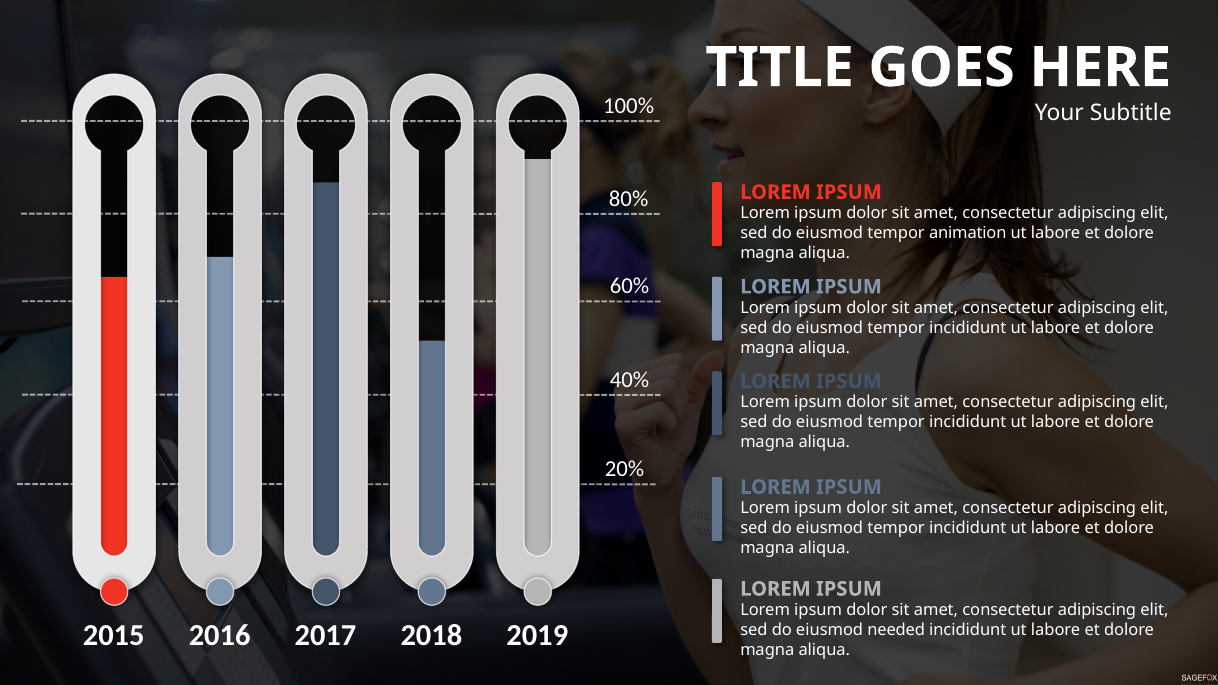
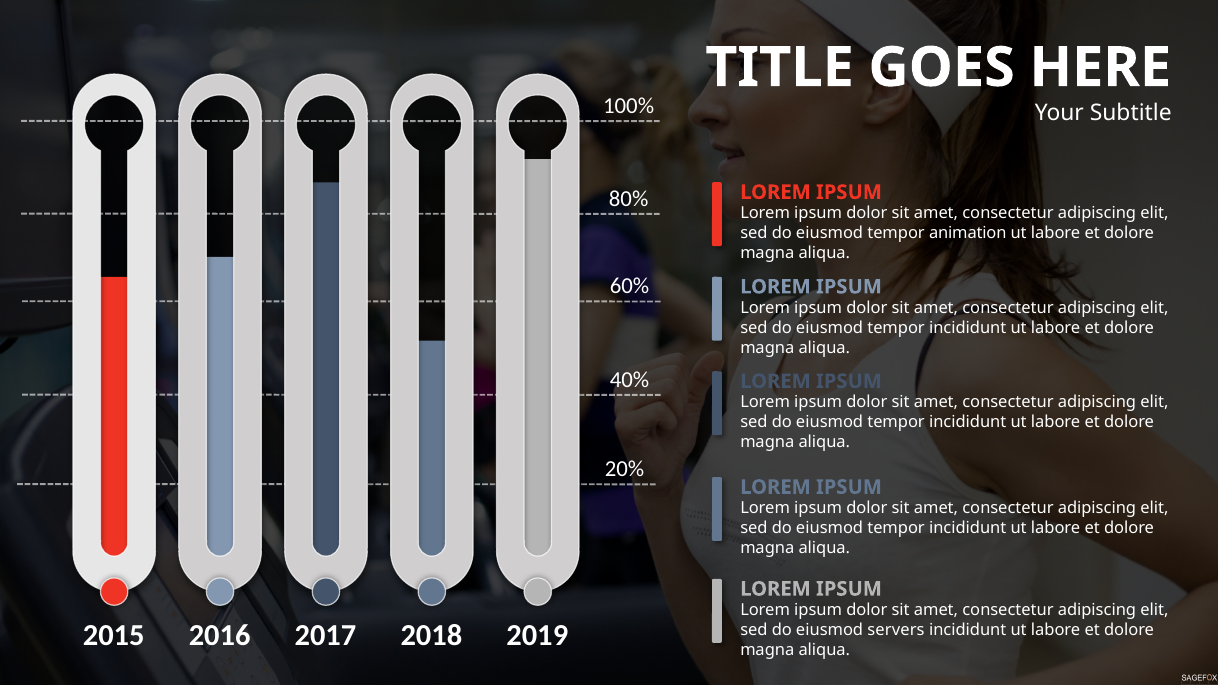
needed: needed -> servers (896, 630)
